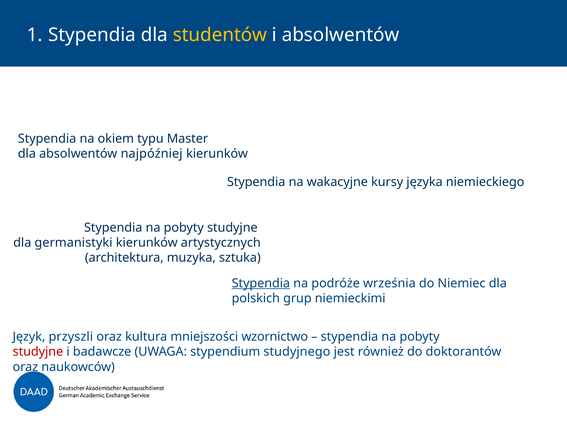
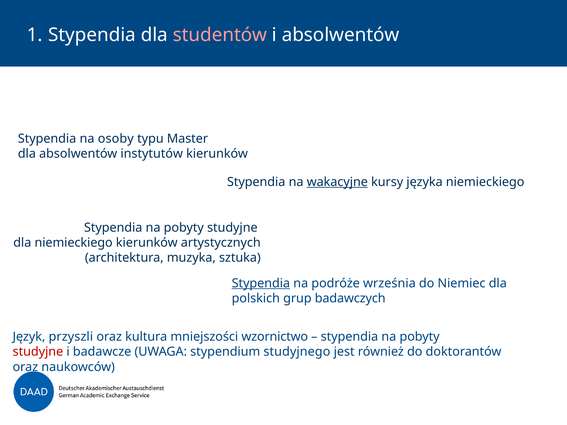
studentów colour: yellow -> pink (220, 35)
okiem: okiem -> osoby (116, 139)
najpóźniej: najpóźniej -> instytutów (152, 154)
wakacyjne underline: none -> present (337, 182)
dla germanistyki: germanistyki -> niemieckiego (74, 243)
niemieckimi: niemieckimi -> badawczych (350, 299)
